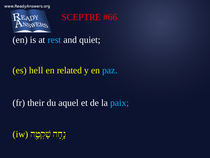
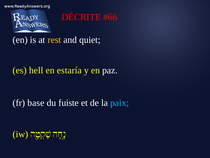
SCEPTRE: SCEPTRE -> DÉCRITE (81, 17)
rest colour: light blue -> yellow (54, 40)
related: related -> estaría (69, 70)
paz colour: light blue -> white (110, 70)
their: their -> base (36, 102)
aquel: aquel -> fuiste (69, 102)
